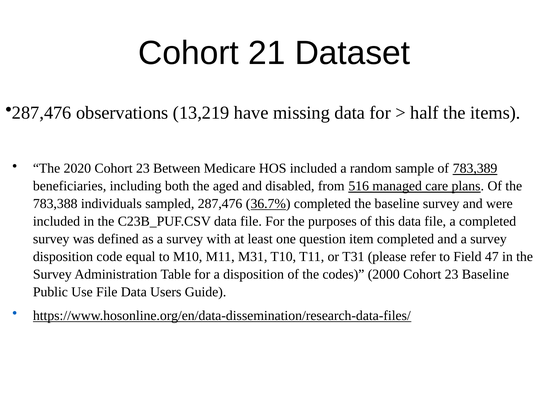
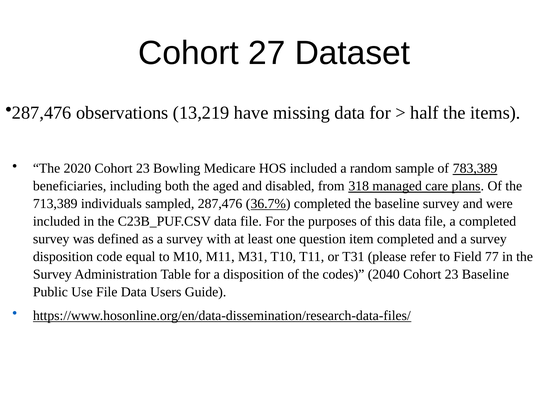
21: 21 -> 27 (267, 53)
Between: Between -> Bowling (177, 168)
516: 516 -> 318 (359, 186)
783,388: 783,388 -> 713,389 (55, 204)
47: 47 -> 77 (492, 256)
2000: 2000 -> 2040 (384, 274)
